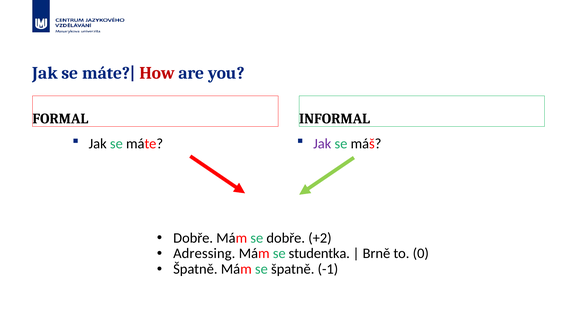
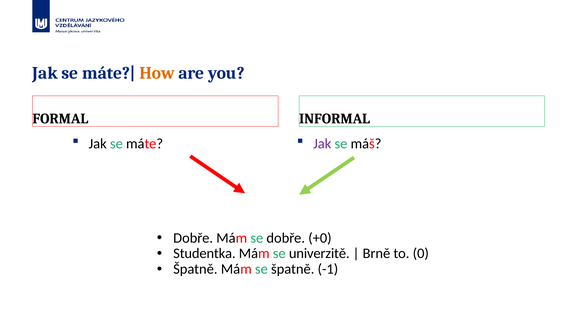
How colour: red -> orange (157, 73)
+2: +2 -> +0 (320, 238)
Adressing: Adressing -> Studentka (204, 253)
studentka: studentka -> univerzitě (319, 253)
